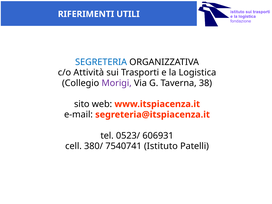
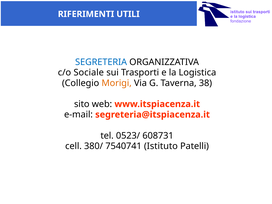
Attività: Attività -> Sociale (89, 73)
Morigi colour: purple -> orange (117, 83)
606931: 606931 -> 608731 (158, 136)
